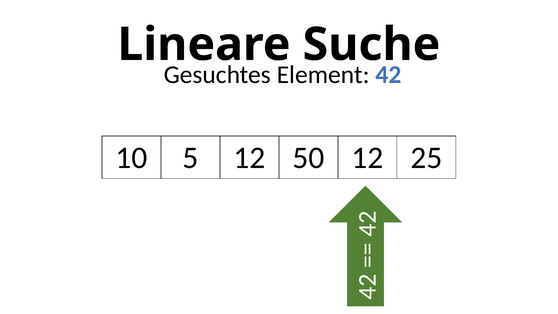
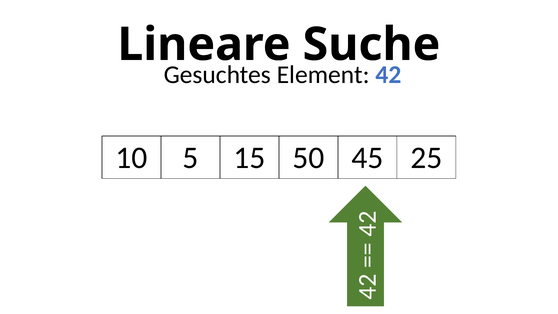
5 12: 12 -> 15 (249, 158)
50 12: 12 -> 45 (367, 158)
